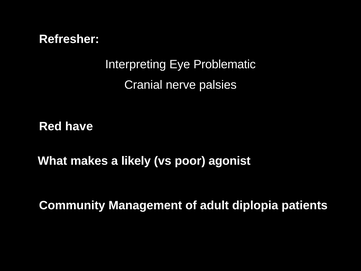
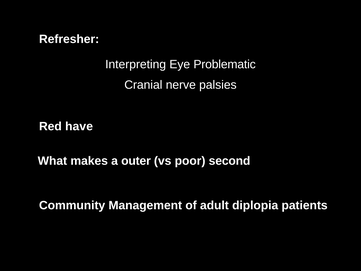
likely: likely -> outer (136, 161)
agonist: agonist -> second (230, 161)
